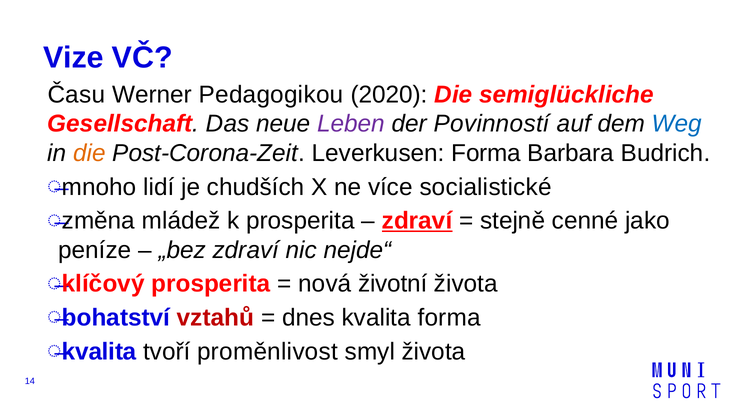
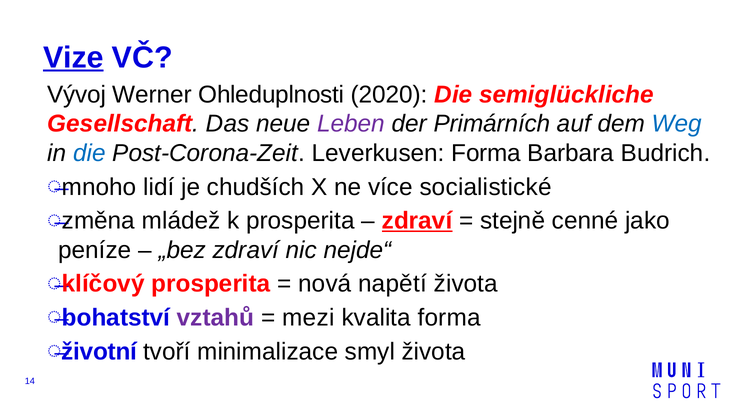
Vize underline: none -> present (73, 57)
Času: Času -> Vývoj (77, 95)
Pedagogikou: Pedagogikou -> Ohleduplnosti (271, 95)
Povinností: Povinností -> Primárních (492, 124)
die colour: orange -> blue (89, 153)
životní: životní -> napětí (392, 284)
vztahů colour: red -> purple (215, 318)
dnes: dnes -> mezi (308, 318)
kvalita: kvalita -> životní (99, 352)
proměnlivost: proměnlivost -> minimalizace (268, 352)
